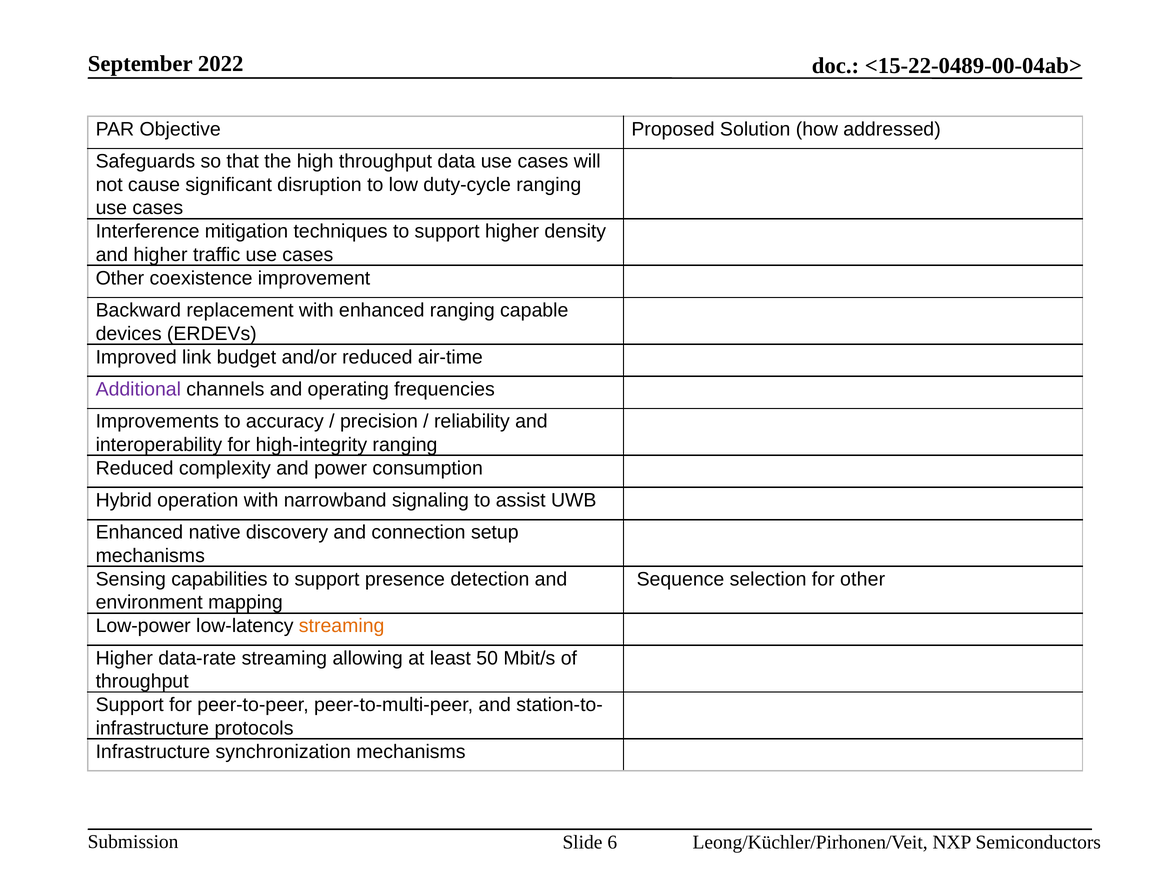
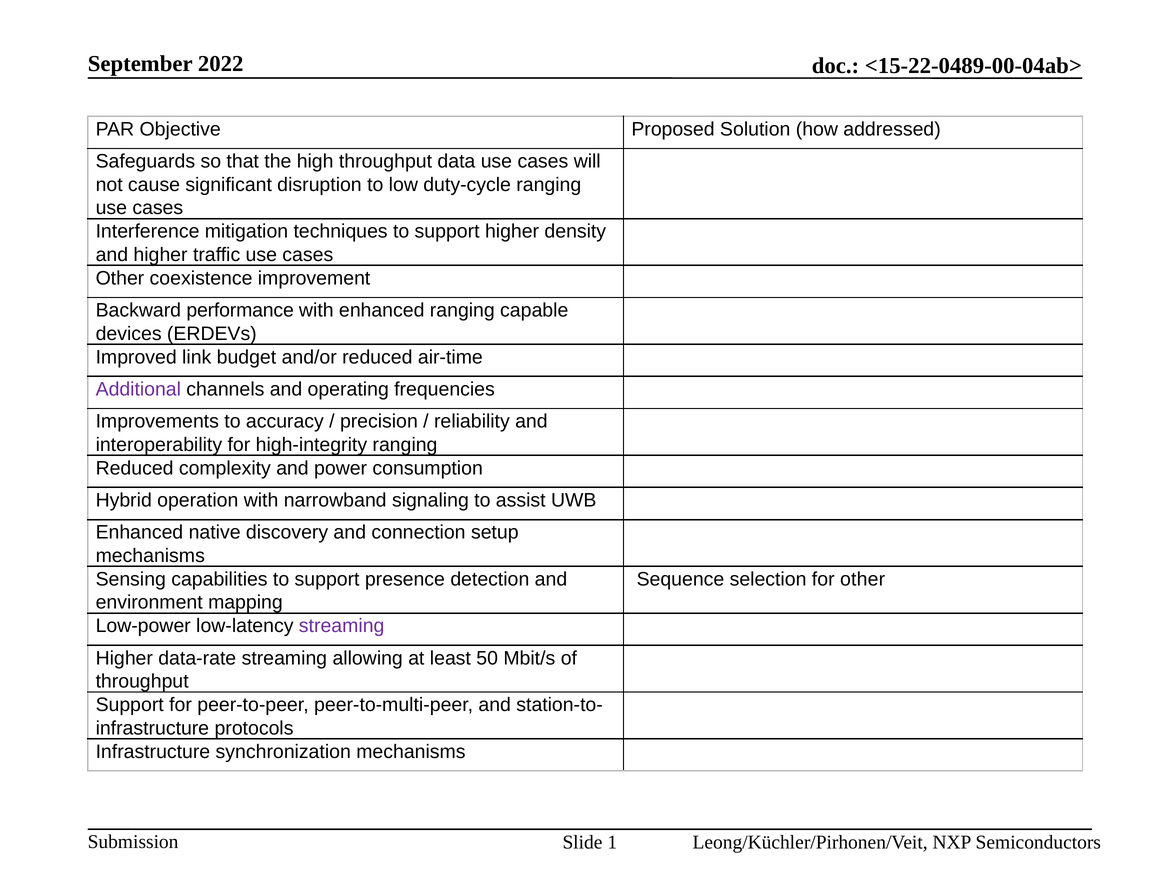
replacement: replacement -> performance (240, 310)
streaming colour: orange -> purple (342, 626)
6: 6 -> 1 (612, 842)
